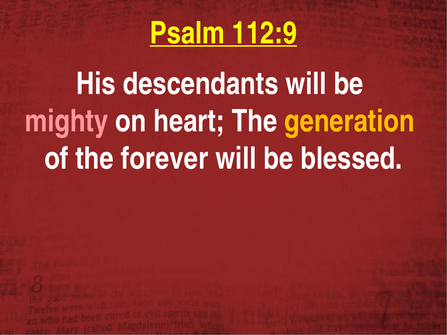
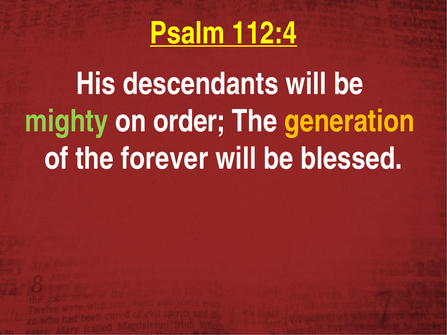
112:9: 112:9 -> 112:4 (265, 33)
mighty colour: pink -> light green (67, 121)
heart: heart -> order (189, 121)
